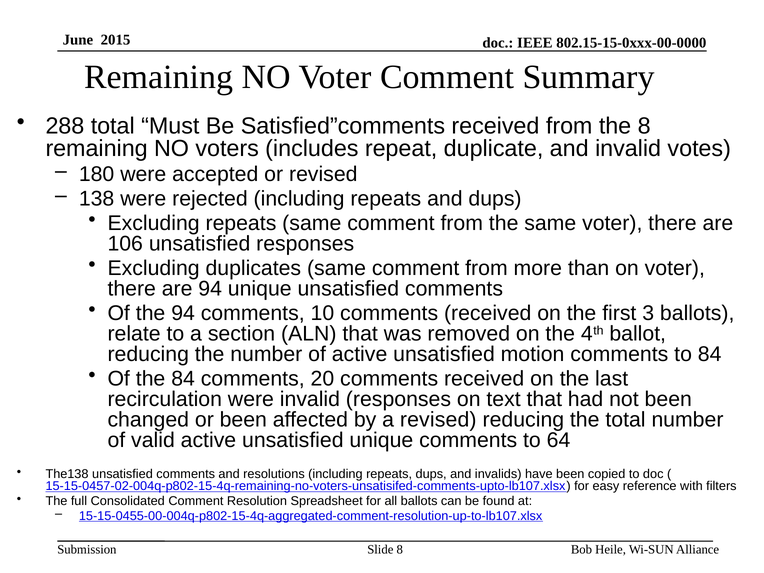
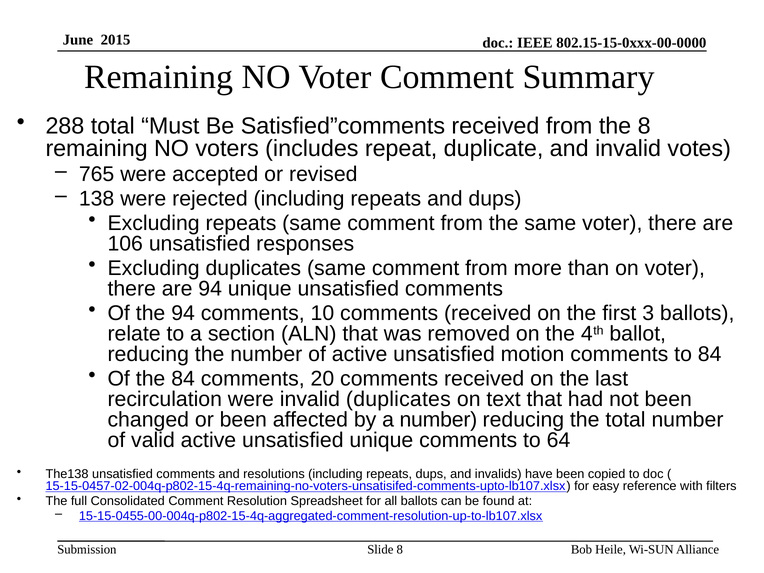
180: 180 -> 765 (97, 174)
invalid responses: responses -> duplicates (398, 399)
a revised: revised -> number (438, 420)
